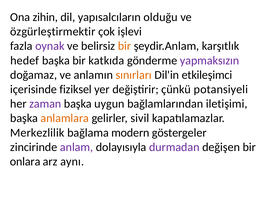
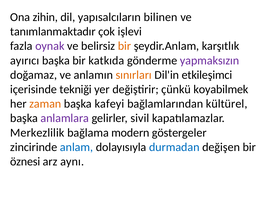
olduğu: olduğu -> bilinen (161, 17)
özgürleştirmektir: özgürleştirmektir -> tanımlanmaktadır (53, 31)
hedef: hedef -> ayırıcı (25, 60)
fiziksel: fiziksel -> tekniği (76, 89)
potansiyeli: potansiyeli -> koyabilmek (221, 89)
zaman colour: purple -> orange (45, 104)
uygun: uygun -> kafeyi (109, 104)
iletişimi: iletişimi -> kültürel (227, 104)
anlamlara colour: orange -> purple (65, 118)
anlam colour: purple -> blue (77, 147)
durmadan colour: purple -> blue (174, 147)
onlara: onlara -> öznesi (25, 161)
